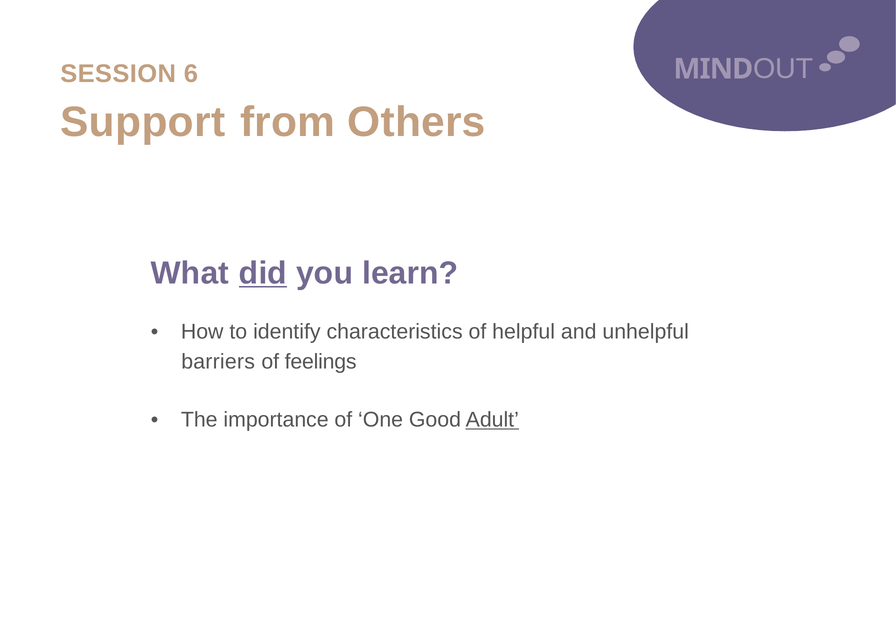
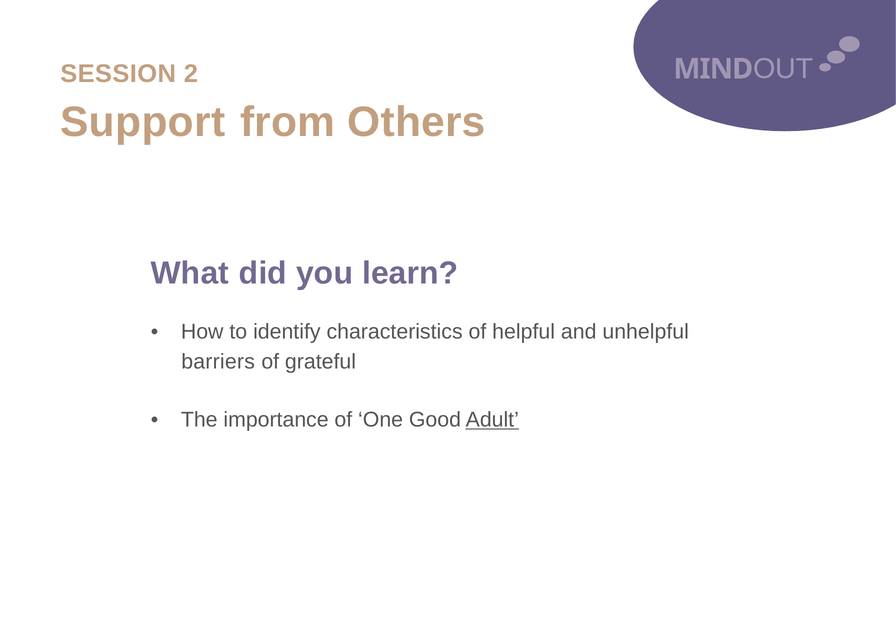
6: 6 -> 2 (191, 74)
did underline: present -> none (263, 273)
feelings: feelings -> grateful (321, 362)
